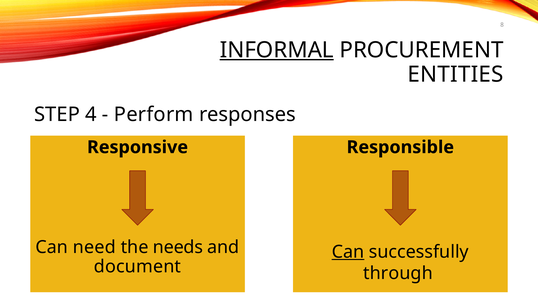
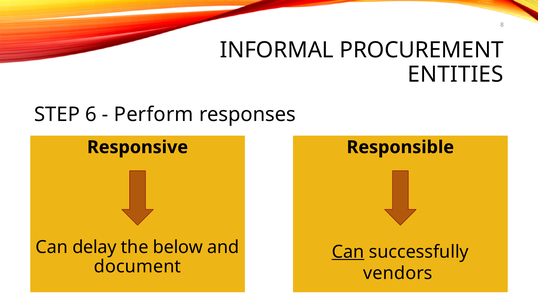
INFORMAL underline: present -> none (277, 50)
4: 4 -> 6 (91, 114)
need: need -> delay (95, 247)
needs: needs -> below (178, 247)
through: through -> vendors (398, 273)
